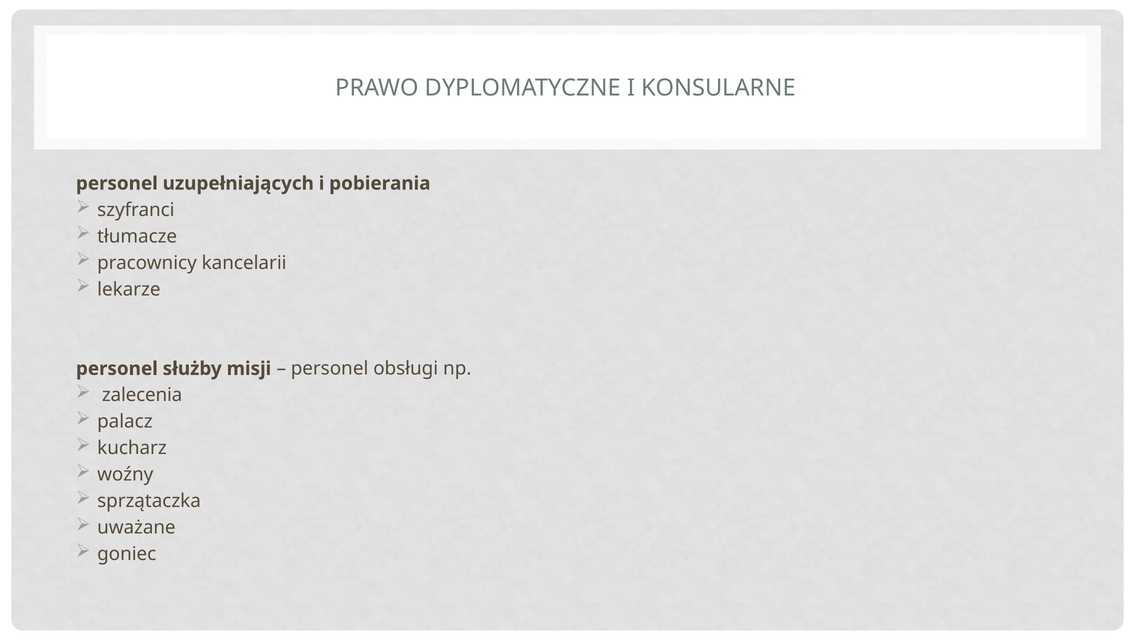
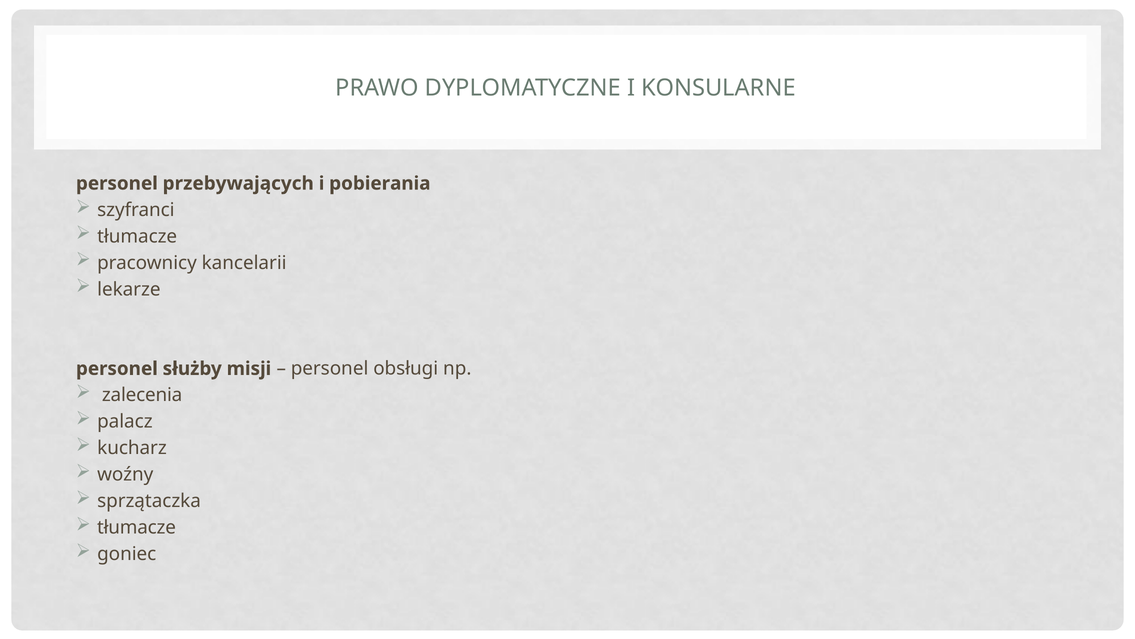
uzupełniających: uzupełniających -> przebywających (238, 183)
uważane: uważane -> tłumacze (136, 527)
